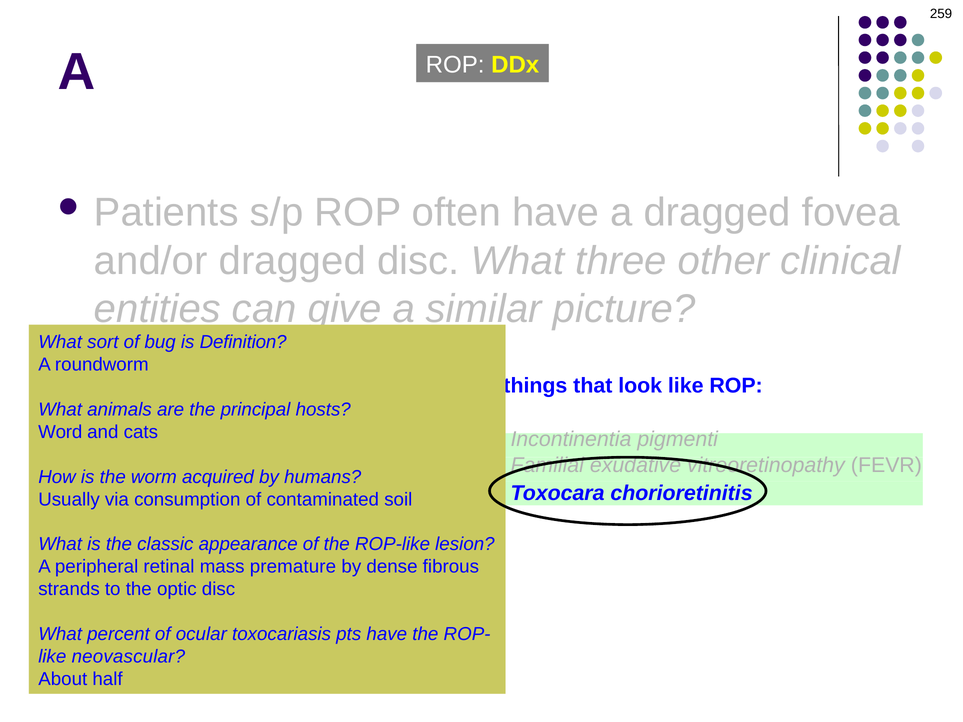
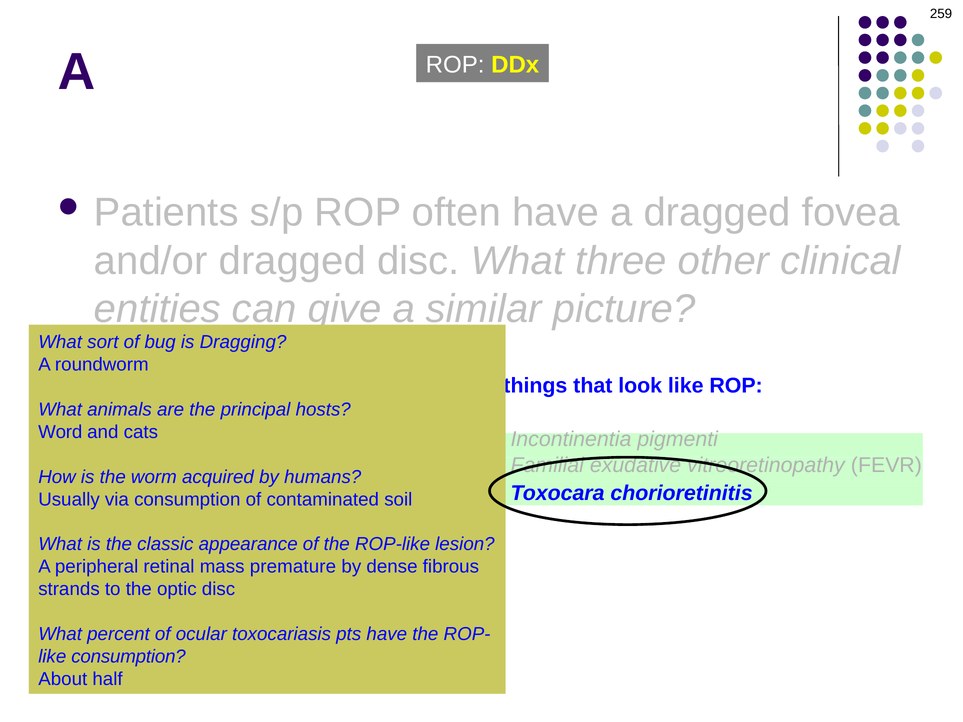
Definition: Definition -> Dragging (243, 342)
like neovascular: neovascular -> consumption (129, 657)
